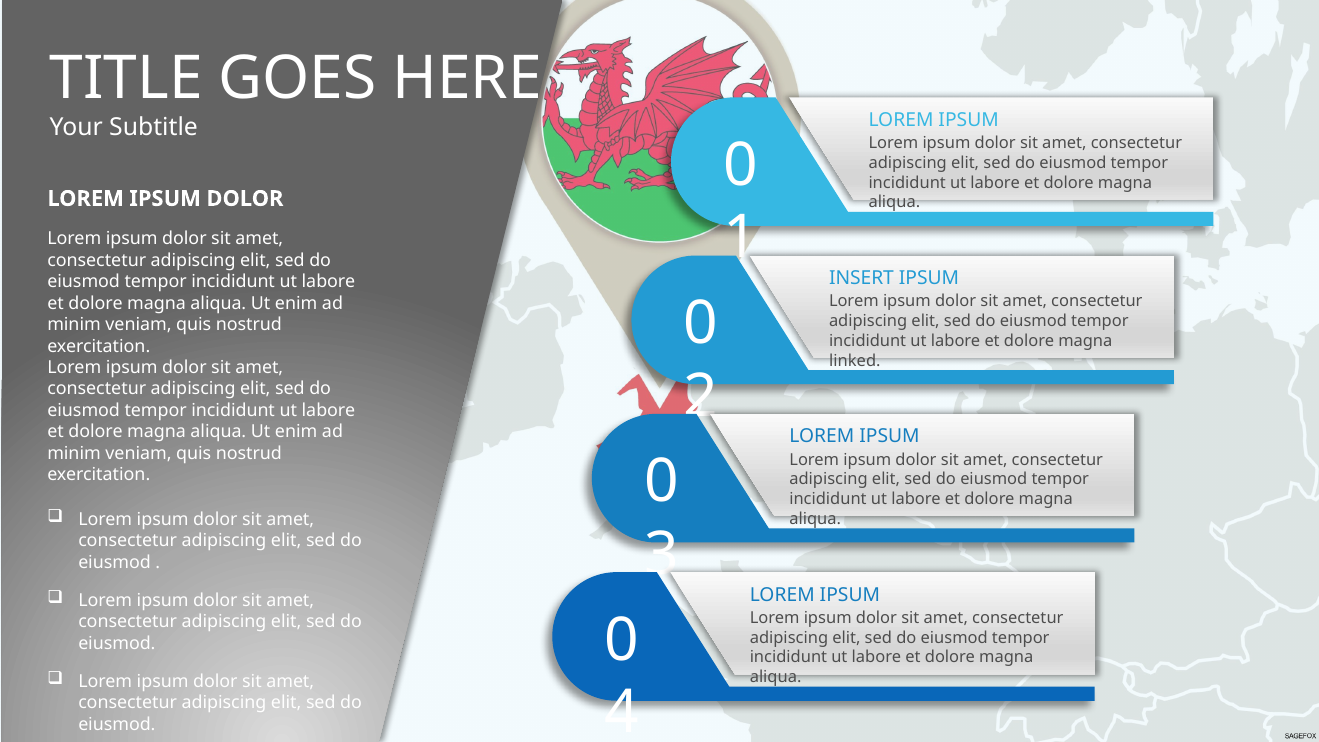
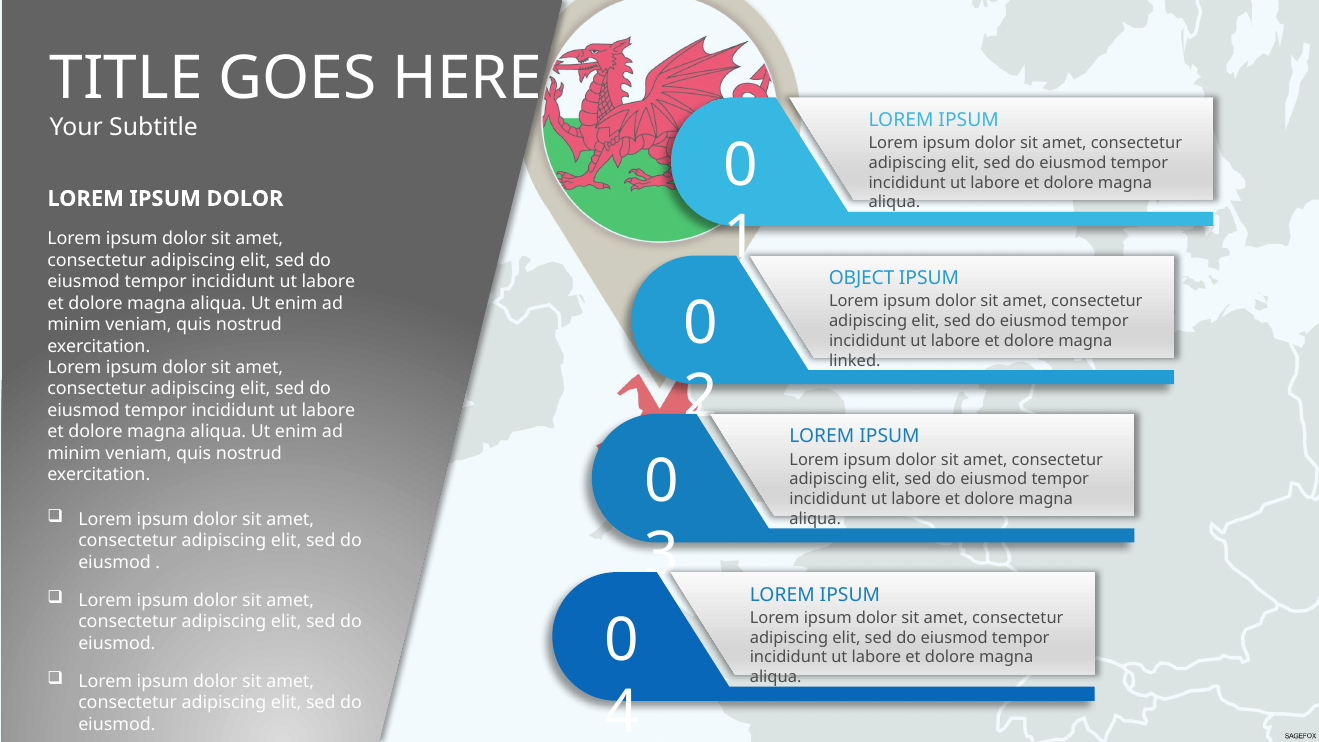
INSERT: INSERT -> OBJECT (862, 278)
